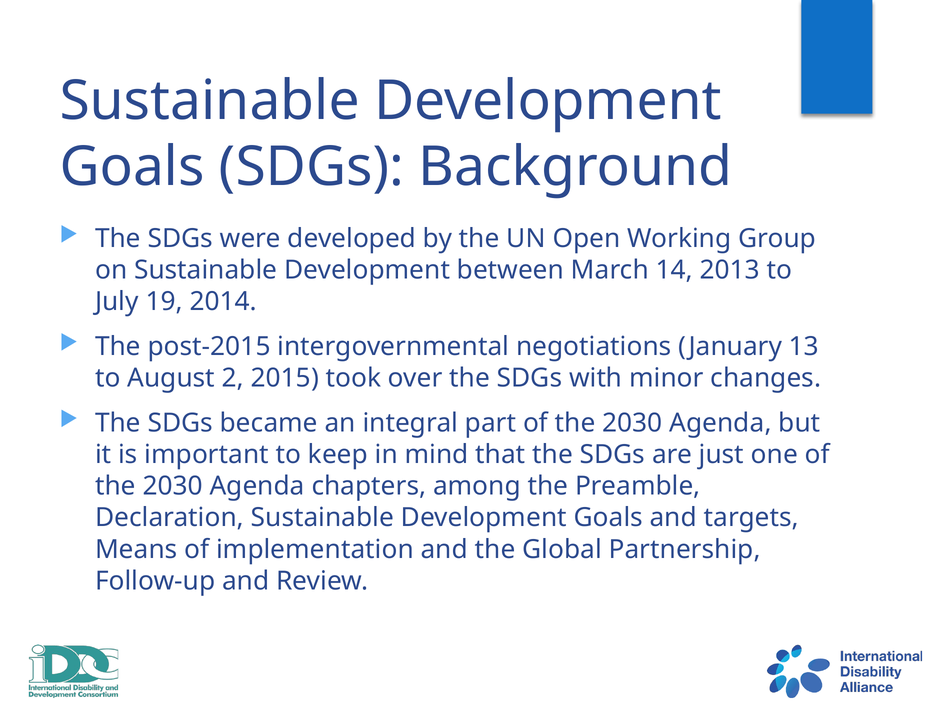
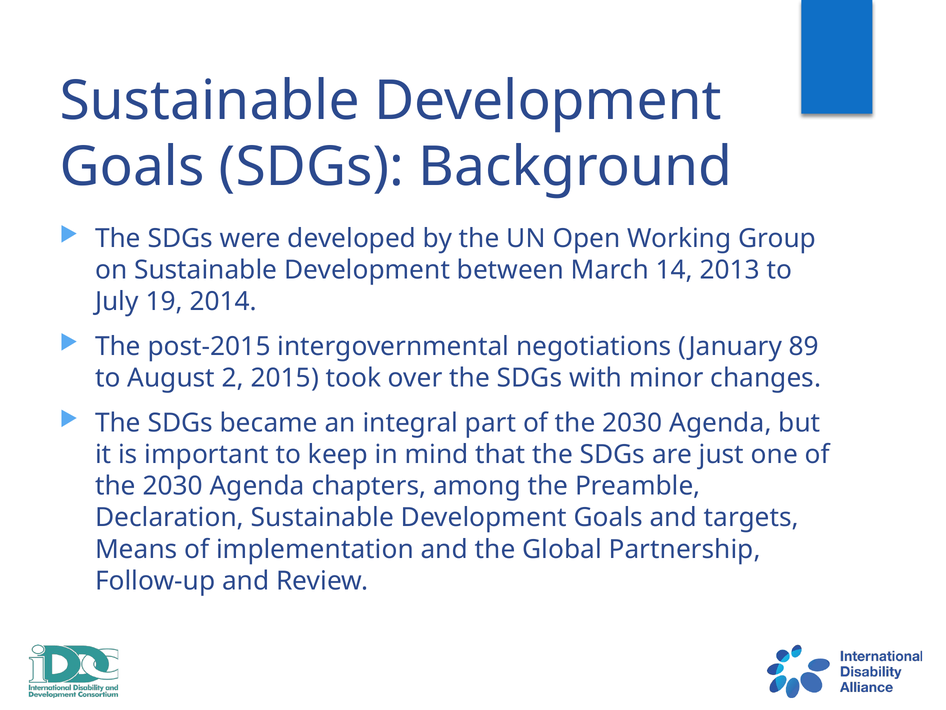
13: 13 -> 89 (804, 346)
